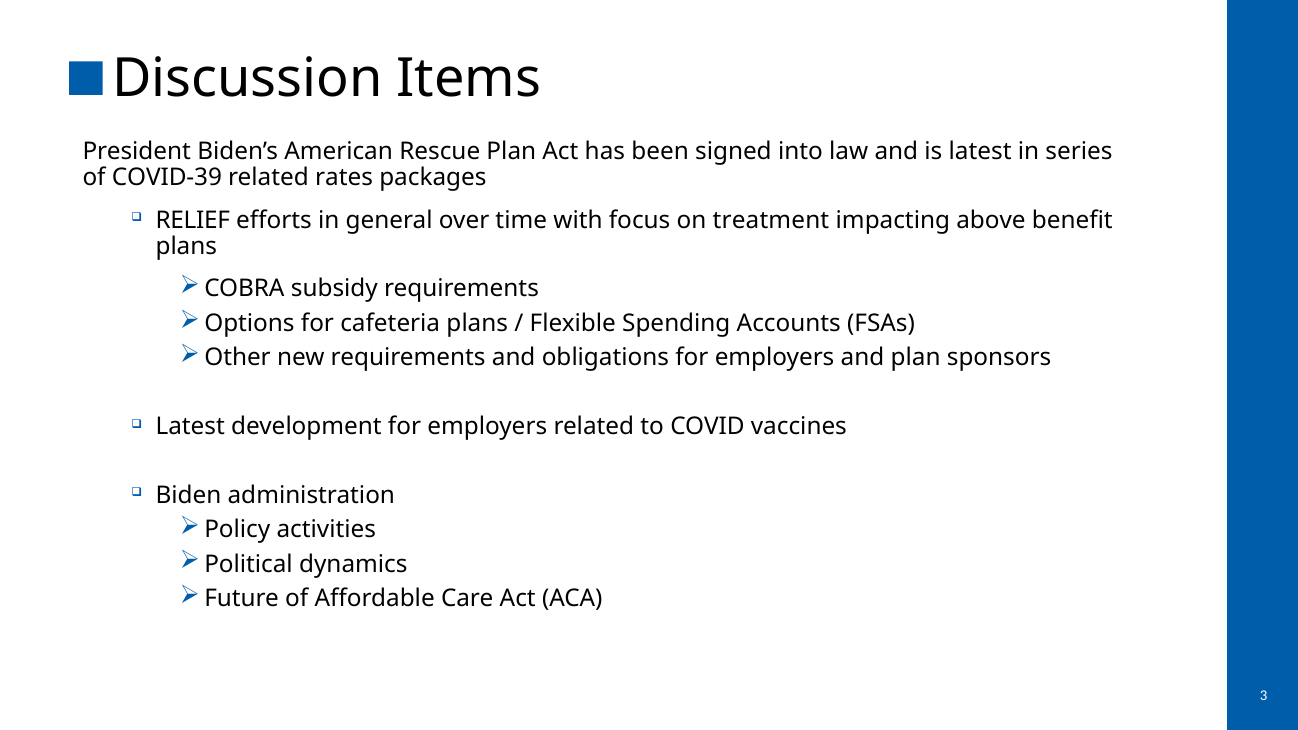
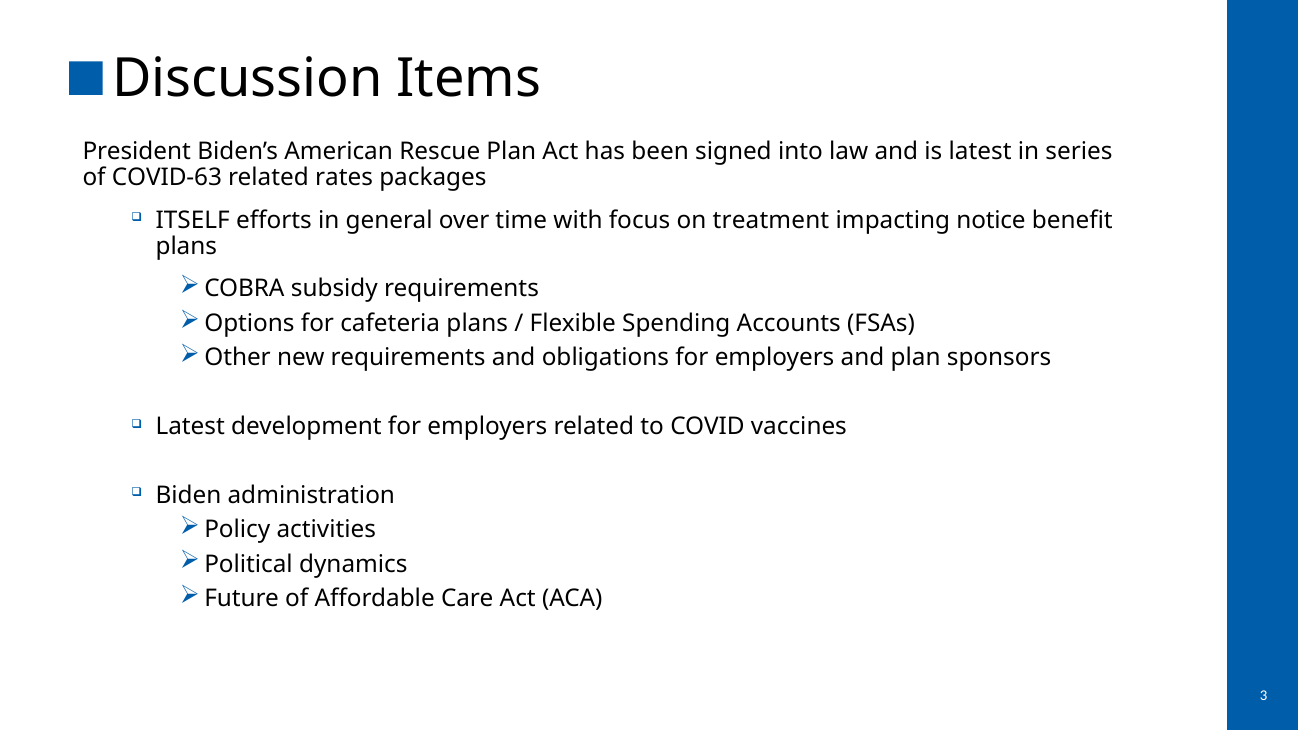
COVID-39: COVID-39 -> COVID-63 (167, 178)
RELIEF: RELIEF -> ITSELF (193, 220)
above: above -> notice (991, 220)
